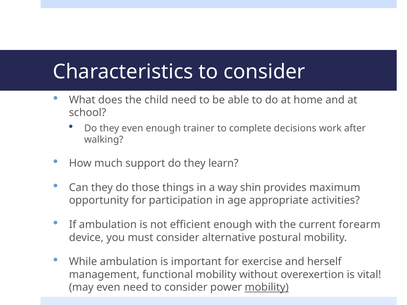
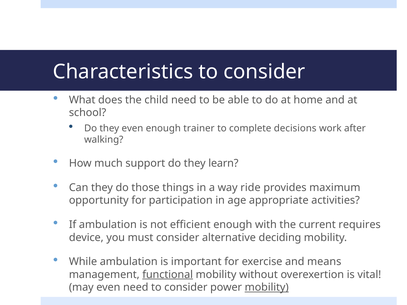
shin: shin -> ride (250, 188)
forearm: forearm -> requires (360, 225)
postural: postural -> deciding (280, 238)
herself: herself -> means (324, 262)
functional underline: none -> present (168, 275)
